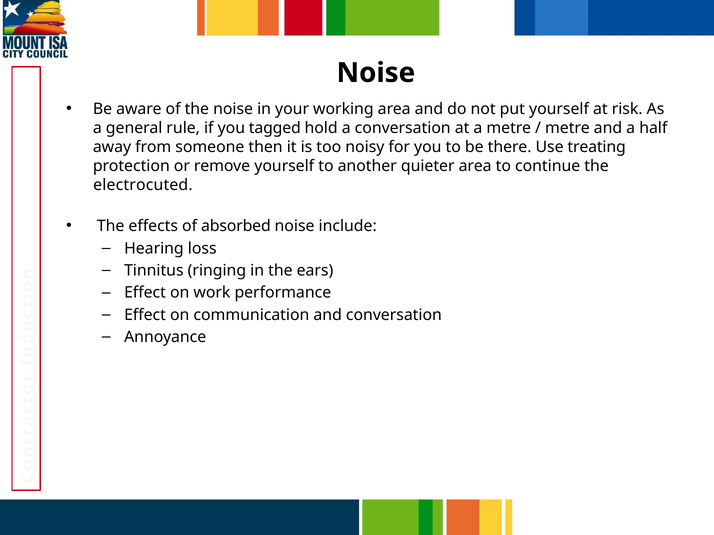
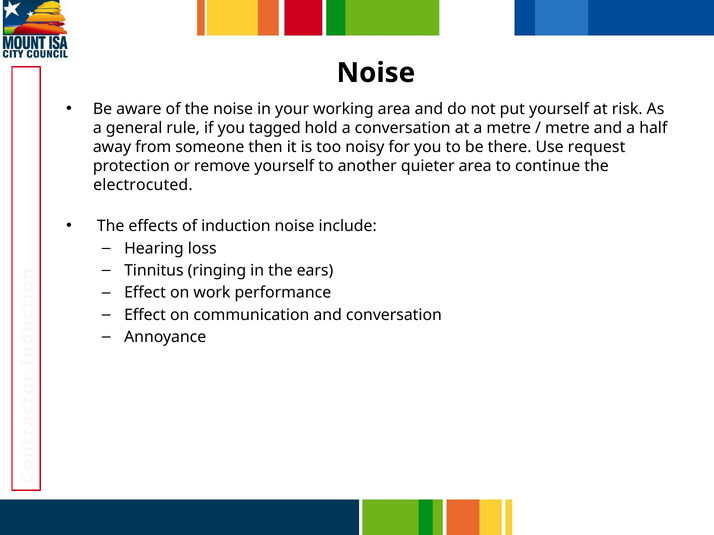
treating: treating -> request (597, 147)
absorbed: absorbed -> induction (236, 226)
